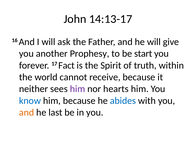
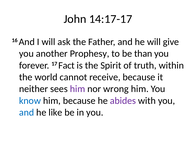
14:13-17: 14:13-17 -> 14:17-17 (111, 19)
start: start -> than (143, 54)
hearts: hearts -> wrong (116, 89)
abides colour: blue -> purple (123, 101)
and colour: orange -> blue (27, 112)
last: last -> like (55, 112)
